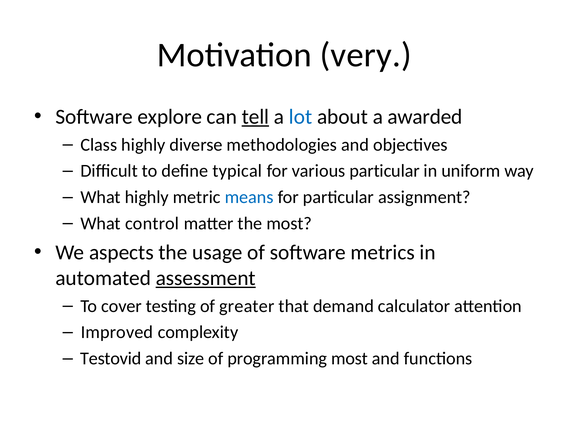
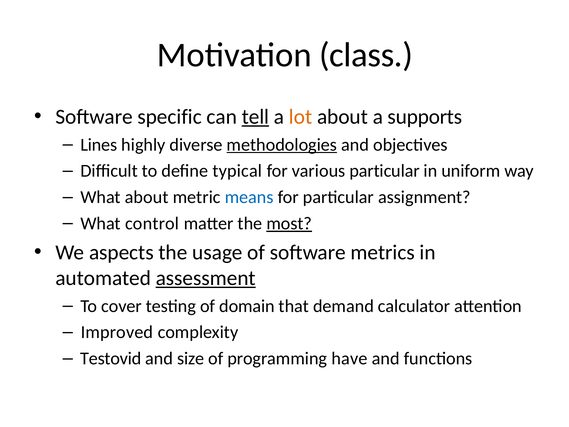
very: very -> class (366, 55)
explore: explore -> specific (170, 117)
lot colour: blue -> orange (301, 117)
awarded: awarded -> supports (425, 117)
Class: Class -> Lines (99, 145)
methodologies underline: none -> present (282, 145)
What highly: highly -> about (147, 197)
most underline: none -> present (289, 223)
greater: greater -> domain (247, 306)
programming most: most -> have (349, 358)
